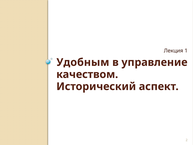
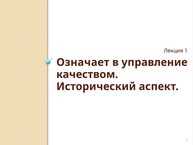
Удобным: Удобным -> Означает (83, 62)
